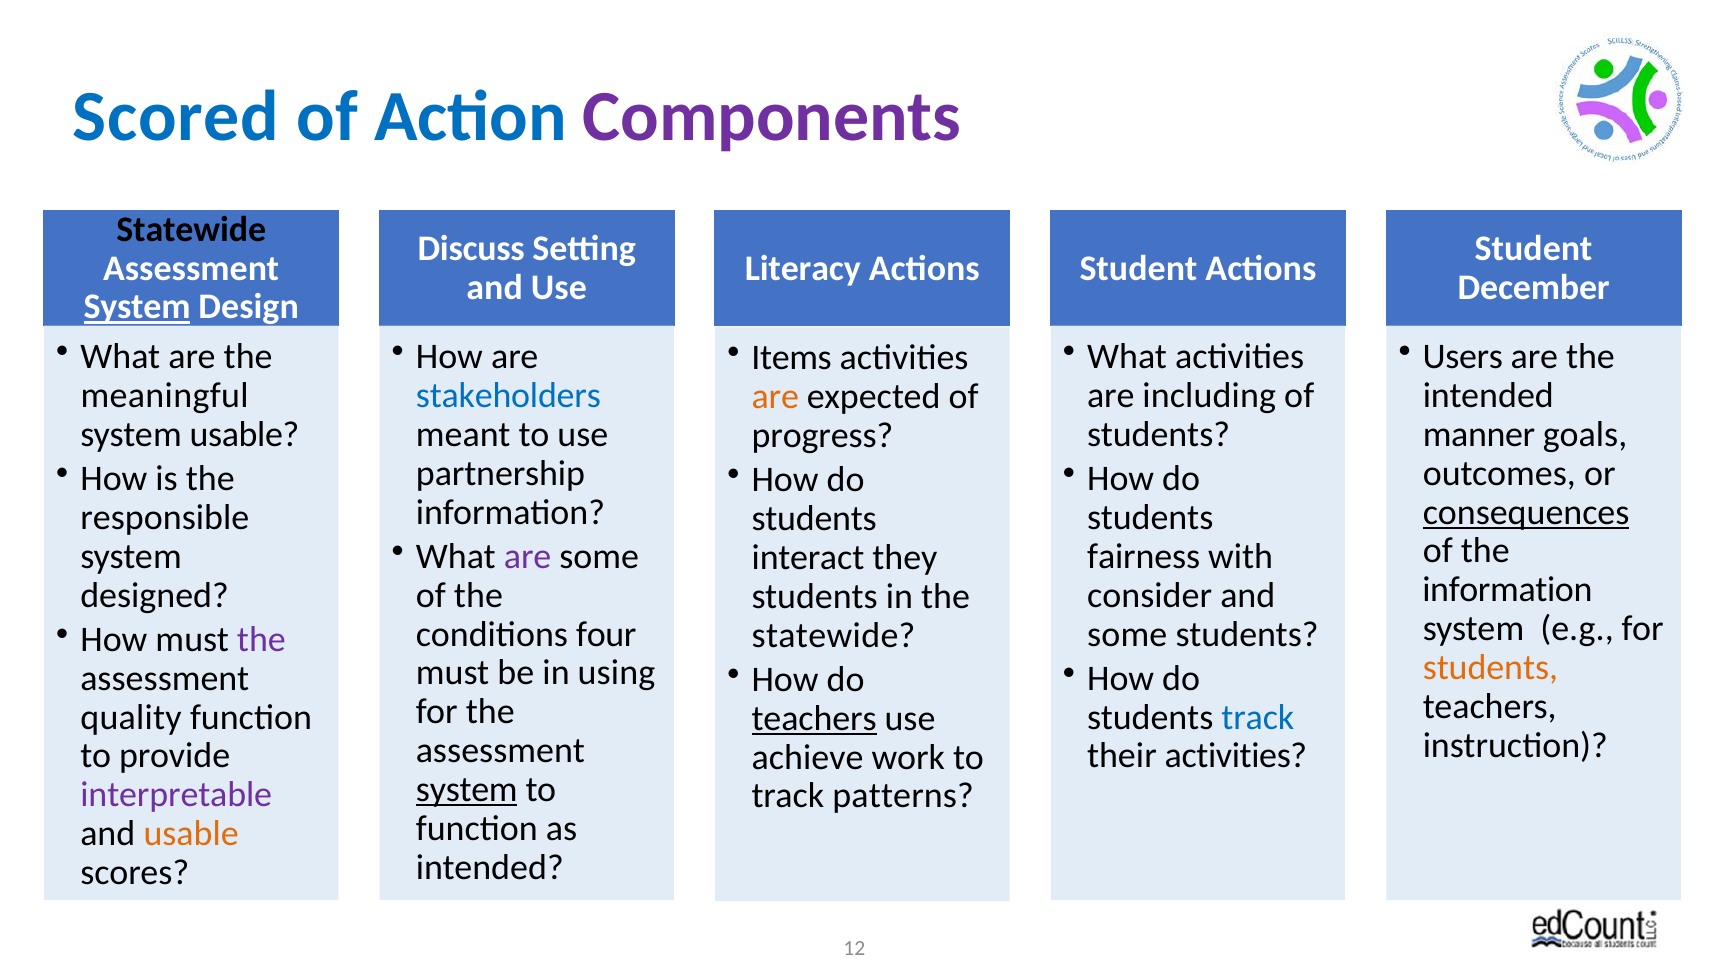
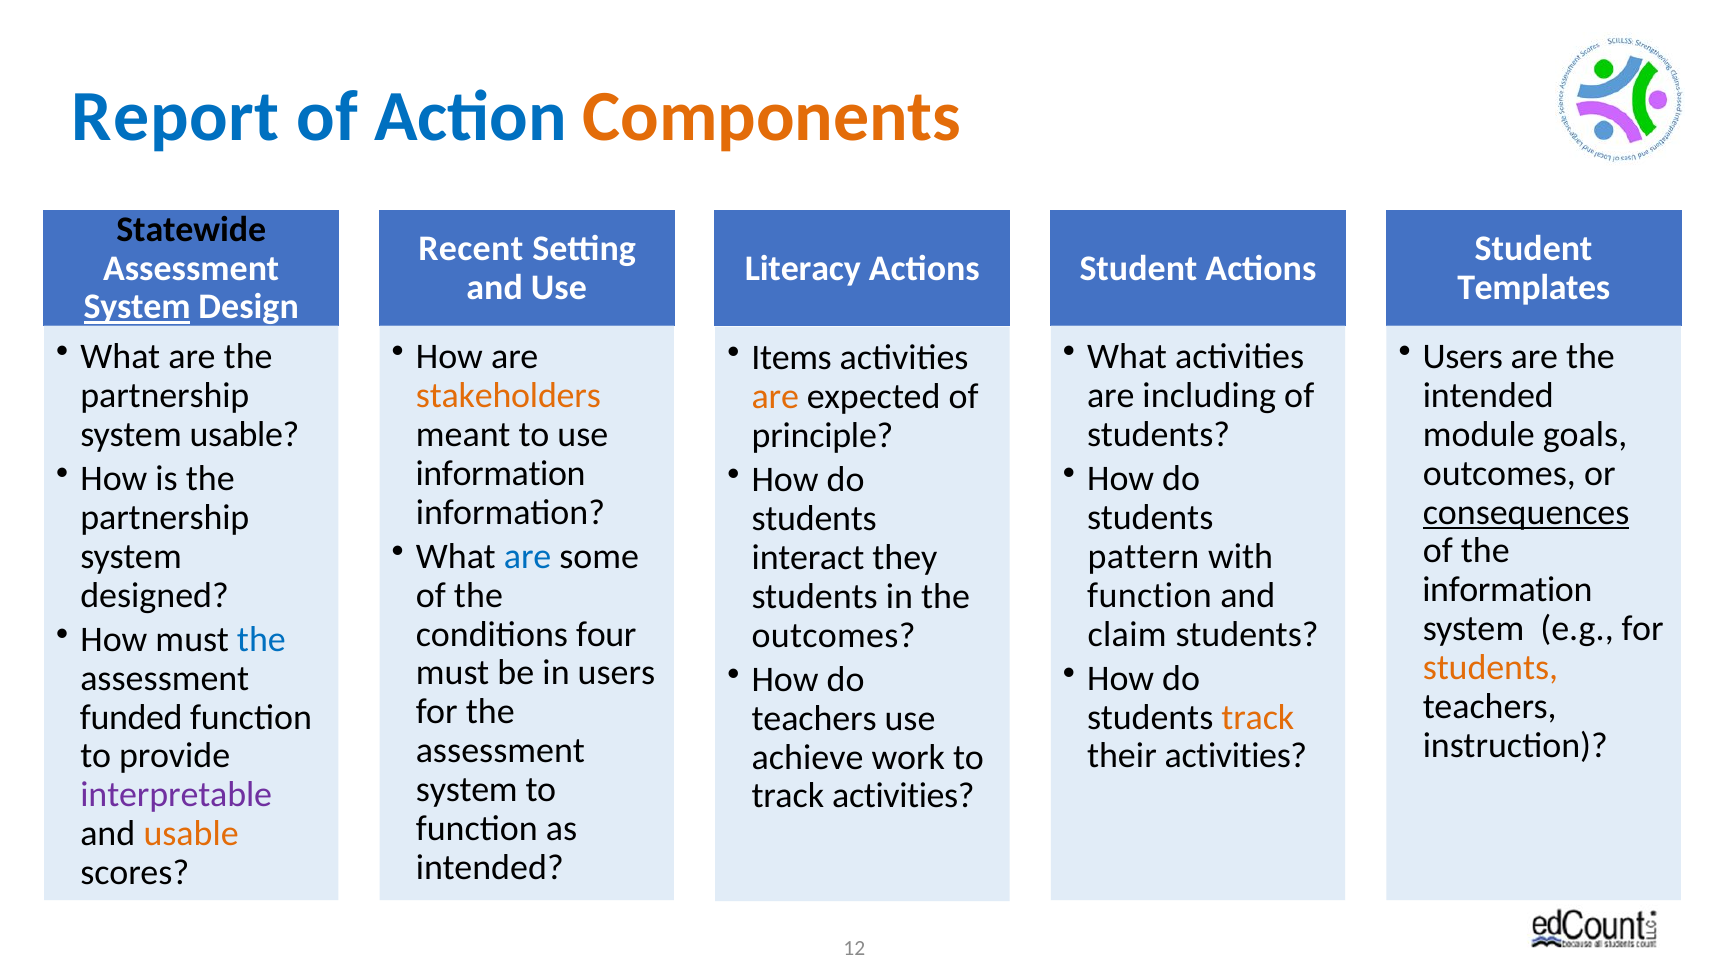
Scored: Scored -> Report (176, 117)
Components colour: purple -> orange (772, 117)
Discuss: Discuss -> Recent (471, 249)
December: December -> Templates (1534, 288)
meaningful: meaningful -> partnership (165, 396)
stakeholders colour: blue -> orange (508, 396)
manner: manner -> module (1479, 435)
progress: progress -> principle (822, 436)
partnership: partnership -> information (501, 473)
responsible: responsible -> partnership (165, 518)
are colour: purple -> blue (528, 556)
fairness: fairness -> pattern (1143, 556)
consider: consider -> function (1149, 595)
some: some -> claim (1127, 634)
statewide: statewide -> outcomes (834, 635)
the colour: purple -> blue (261, 639)
in using: using -> users (616, 673)
quality: quality -> funded (131, 717)
track colour: blue -> orange (1258, 717)
teachers underline: present -> none (814, 718)
system underline: present -> none (467, 789)
track patterns: patterns -> activities (903, 796)
